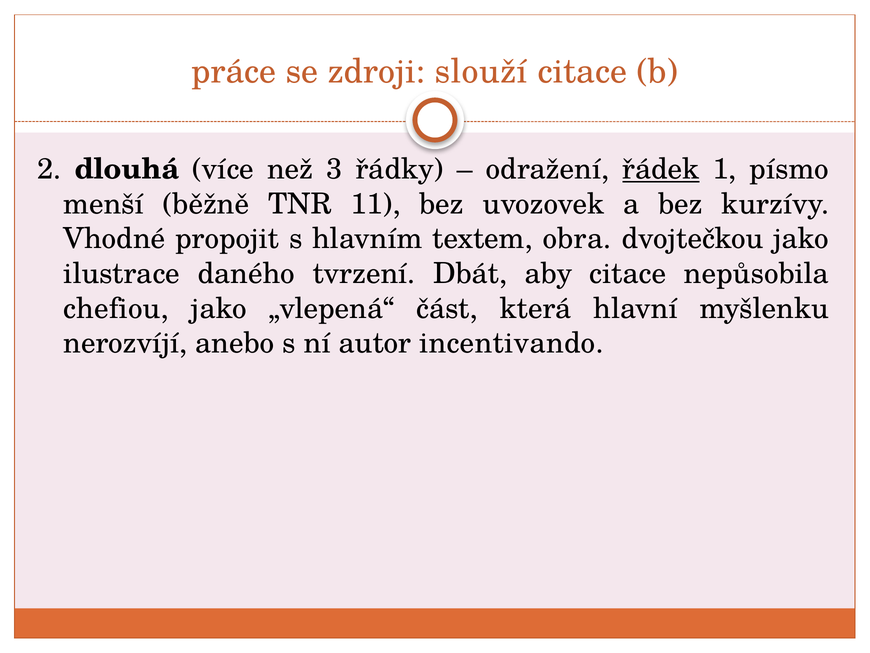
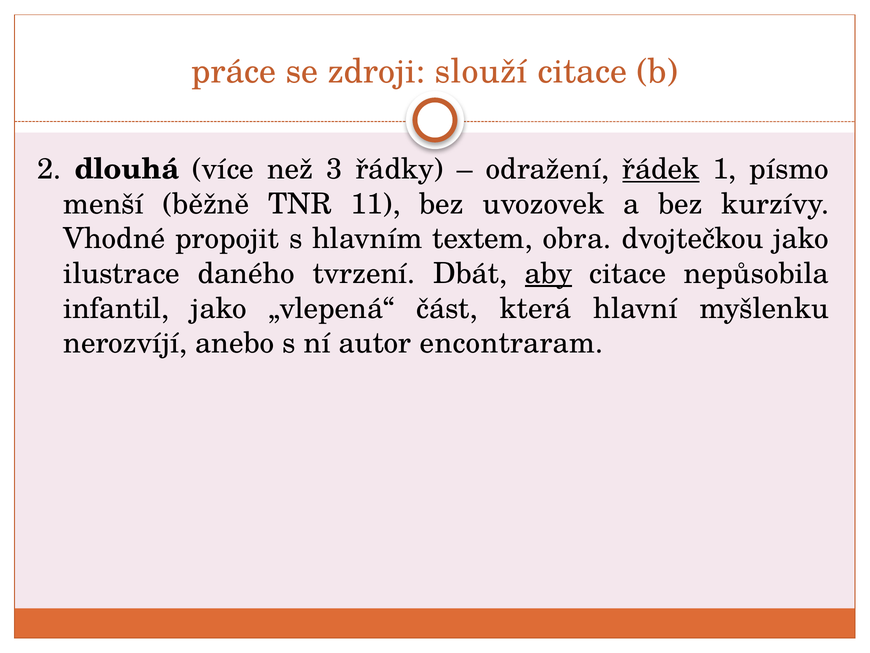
aby underline: none -> present (548, 273)
chefiou: chefiou -> infantil (116, 308)
incentivando: incentivando -> encontraram (512, 343)
